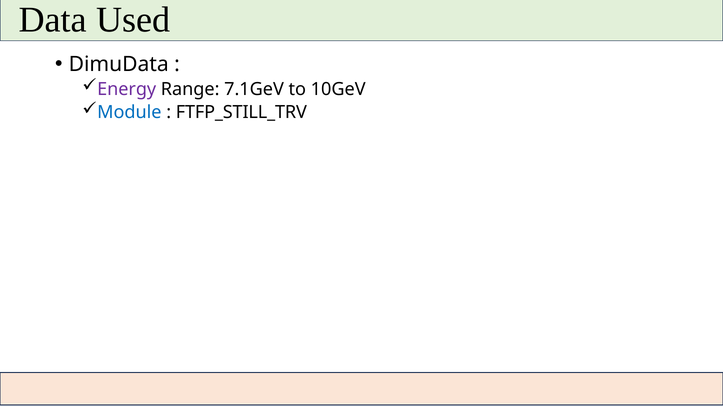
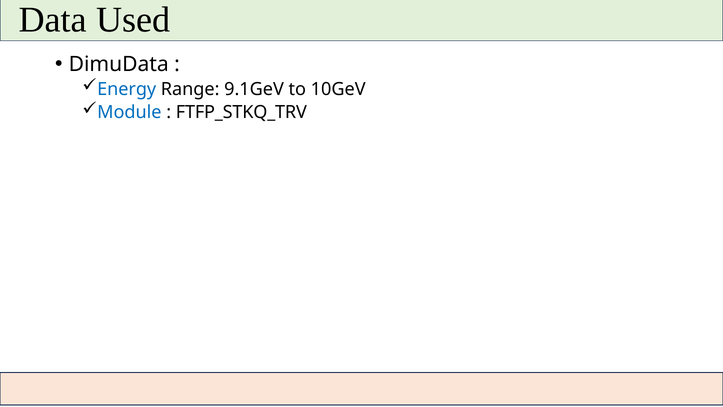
Energy colour: purple -> blue (127, 89)
7.1GeV: 7.1GeV -> 9.1GeV (254, 89)
FTFP_STILL_TRV: FTFP_STILL_TRV -> FTFP_STKQ_TRV (241, 112)
